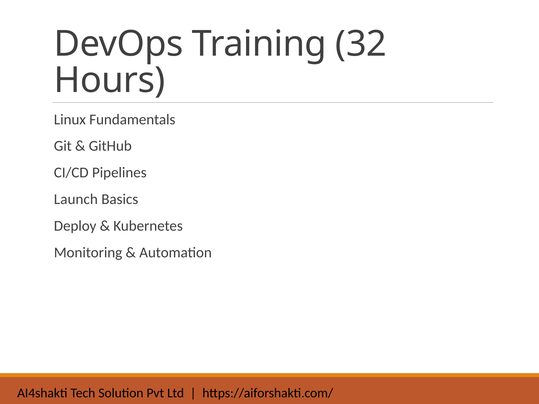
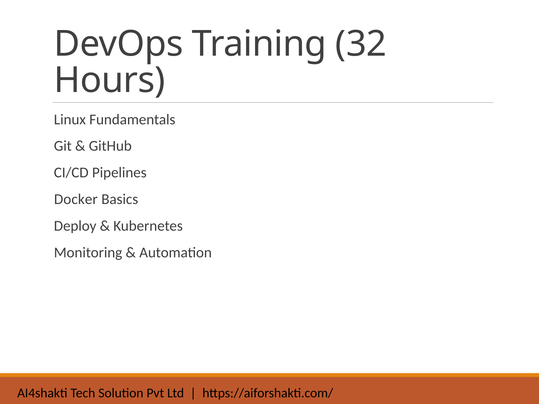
Launch: Launch -> Docker (76, 199)
